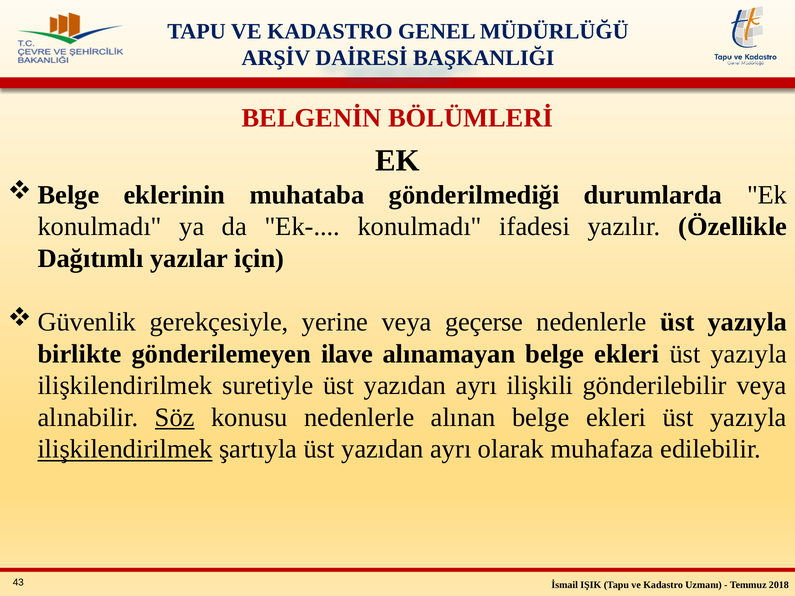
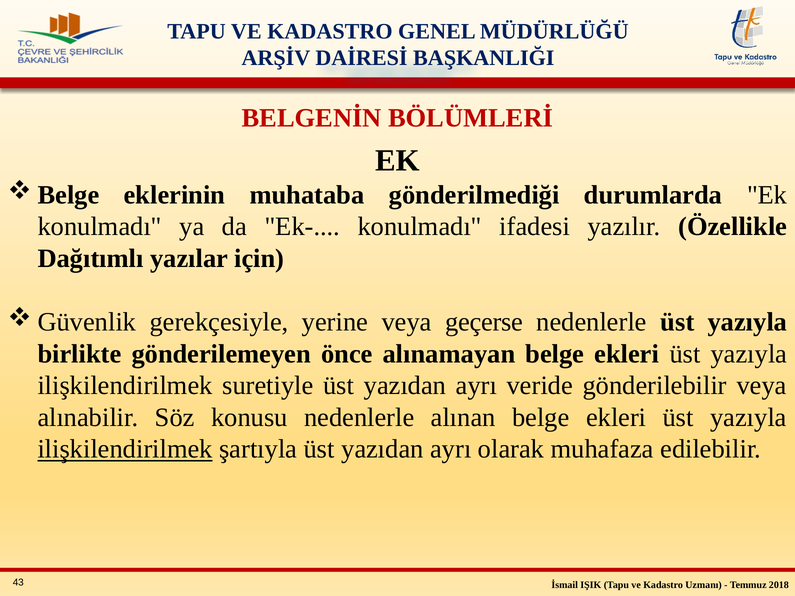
ilave: ilave -> önce (347, 354)
ilişkili: ilişkili -> veride (540, 386)
Söz underline: present -> none (175, 418)
